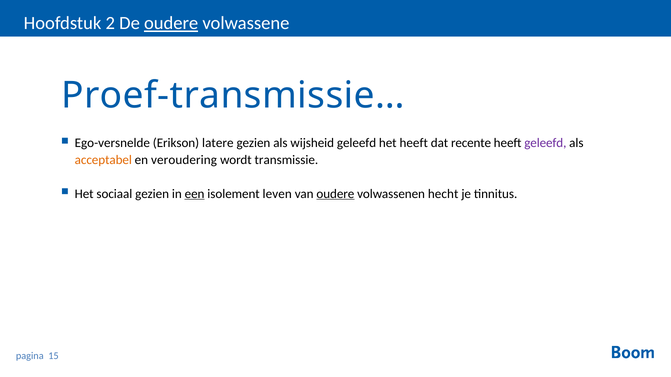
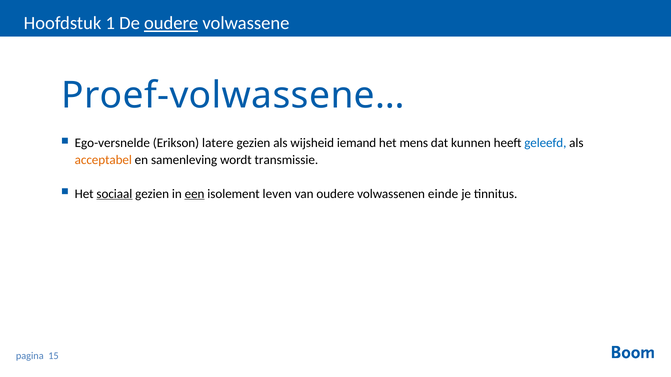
2: 2 -> 1 (110, 23)
Proef-transmissie…: Proef-transmissie… -> Proef-volwassene… (233, 96)
wijsheid geleefd: geleefd -> iemand (357, 143)
het heeft: heeft -> mens (414, 143)
recente: recente -> kunnen (471, 143)
geleefd colour: purple -> blue (545, 143)
veroudering: veroudering -> samenleving (184, 160)
sociaal underline: none -> present (114, 194)
oudere underline: present -> none (335, 194)
hecht: hecht -> einde (443, 194)
